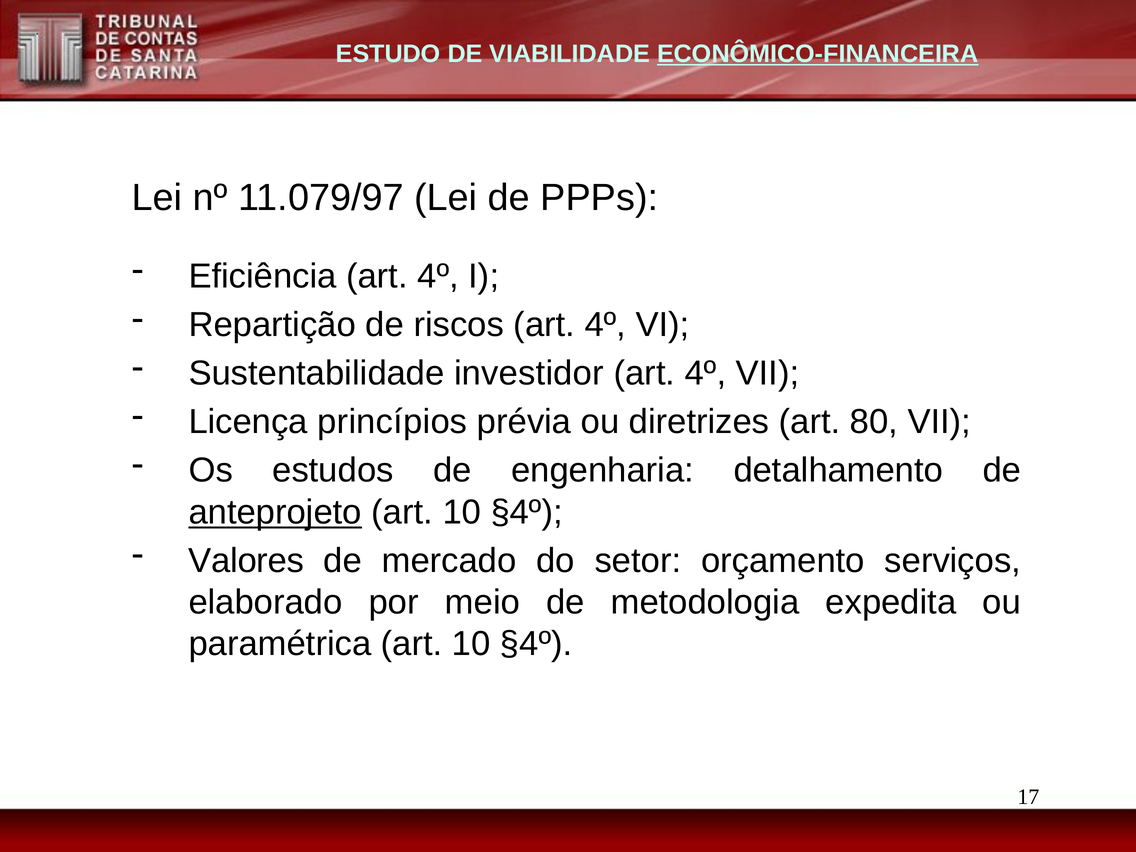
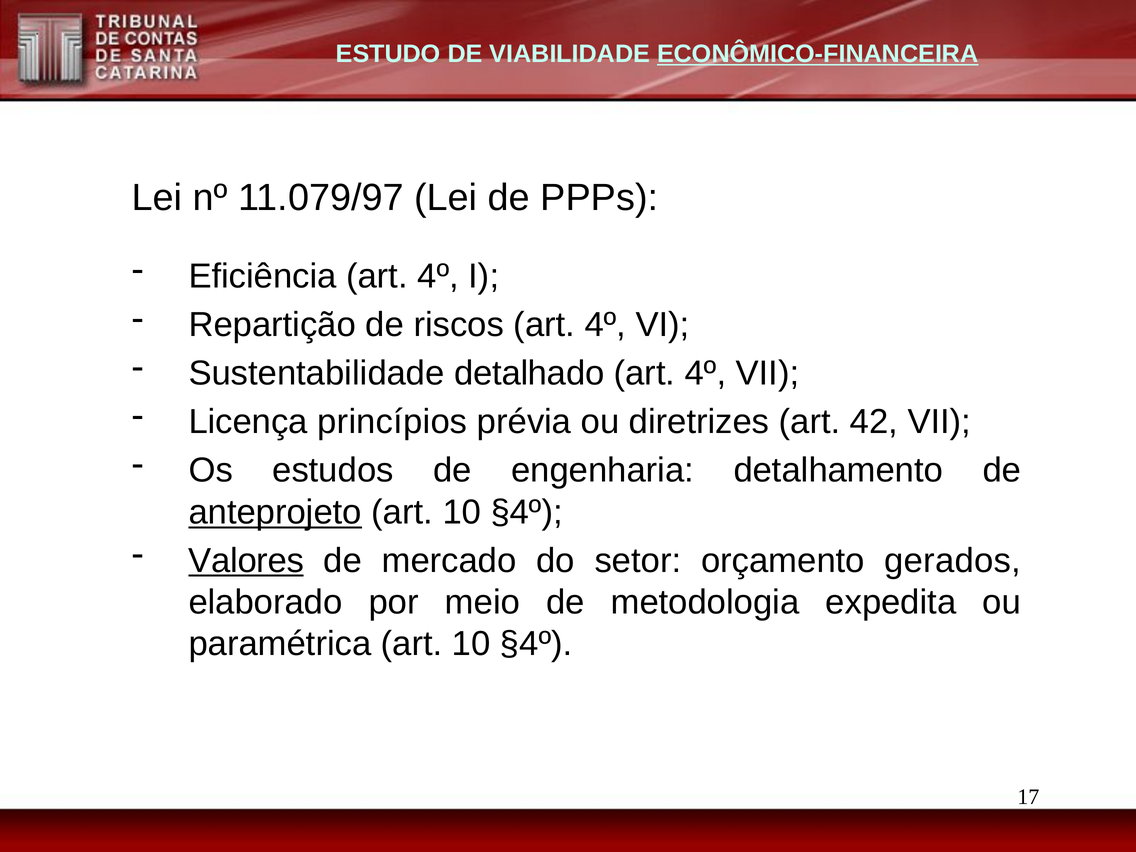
investidor: investidor -> detalhado (529, 373)
80: 80 -> 42 (874, 422)
Valores underline: none -> present (246, 561)
serviços: serviços -> gerados (953, 561)
